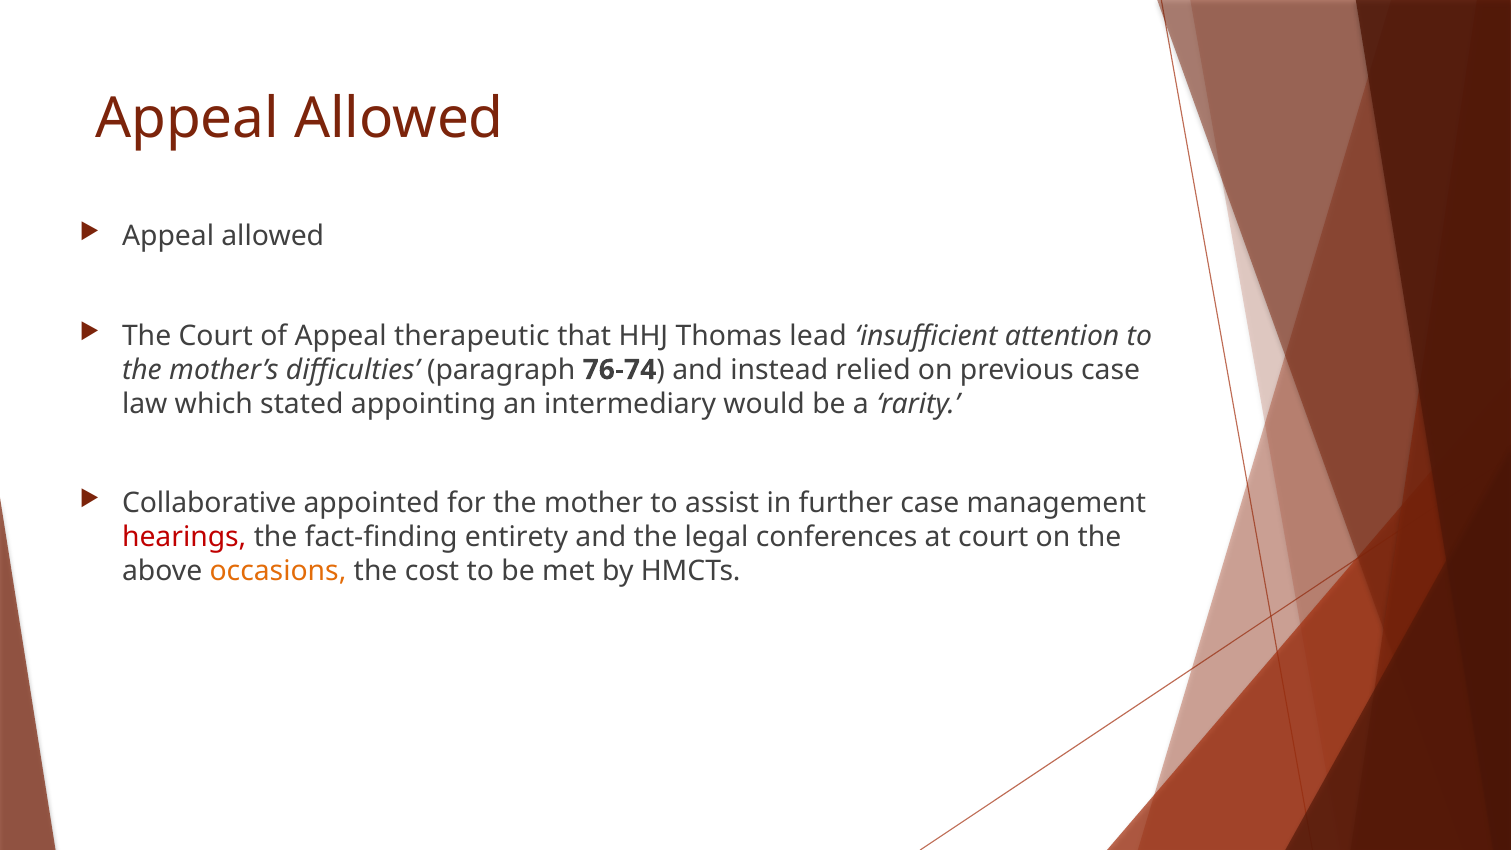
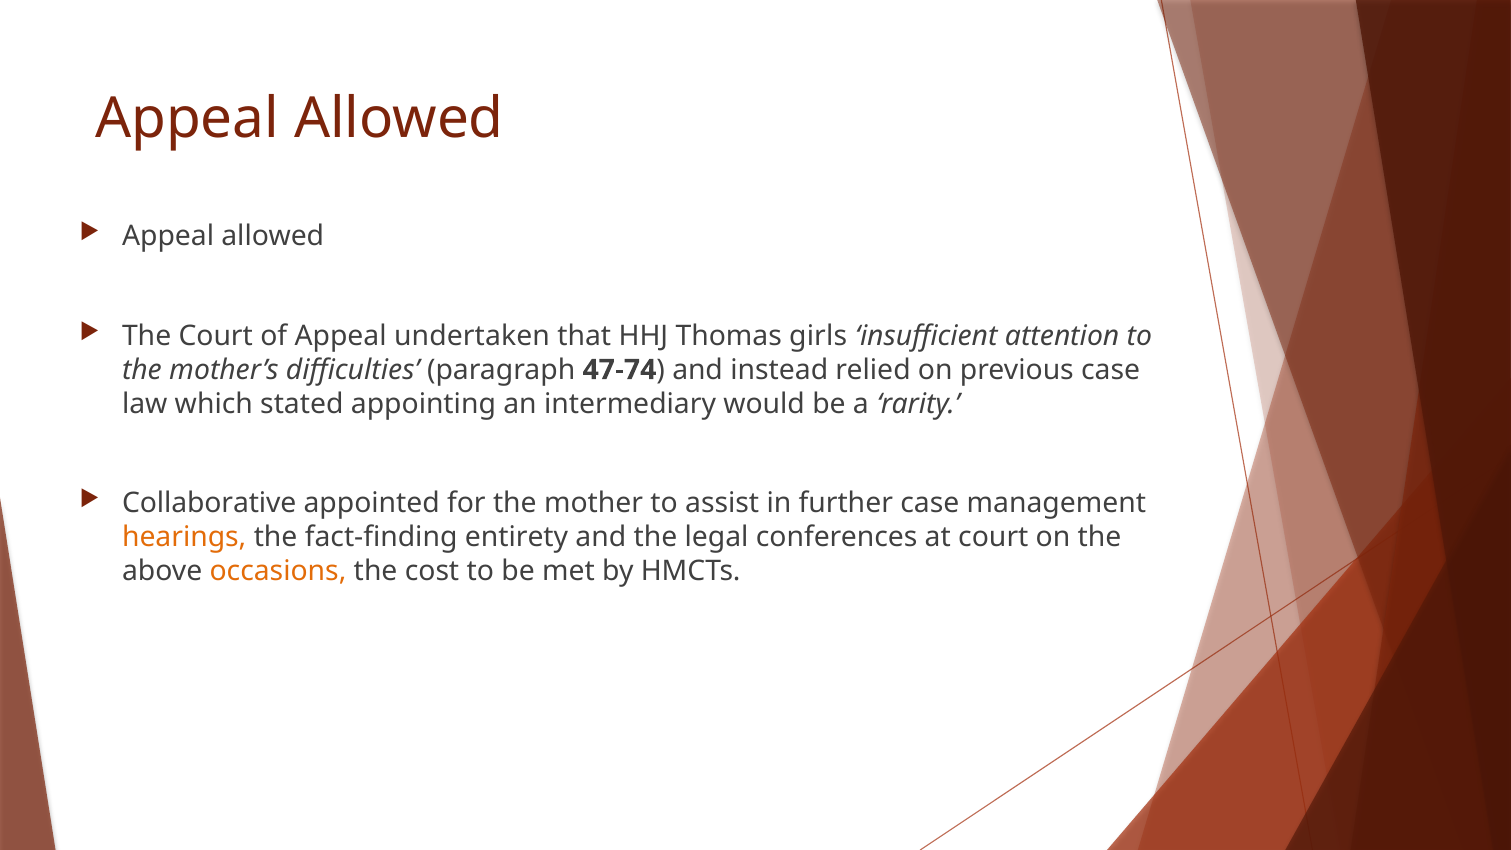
therapeutic: therapeutic -> undertaken (472, 336)
lead: lead -> girls (818, 336)
76-74: 76-74 -> 47-74 (619, 370)
hearings colour: red -> orange (184, 537)
